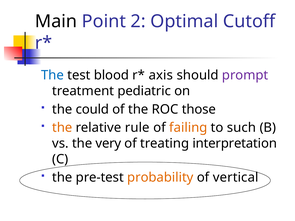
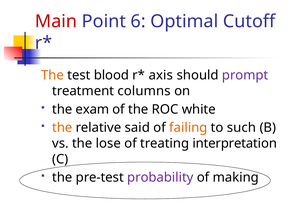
Main colour: black -> red (56, 21)
2: 2 -> 6 (138, 21)
The colour: blue -> orange (52, 75)
pediatric: pediatric -> columns (144, 91)
could: could -> exam (92, 109)
those: those -> white (199, 109)
rule: rule -> said (137, 128)
very: very -> lose (108, 144)
probability colour: orange -> purple (160, 178)
vertical: vertical -> making (236, 178)
